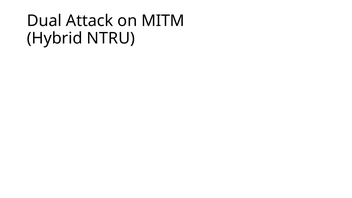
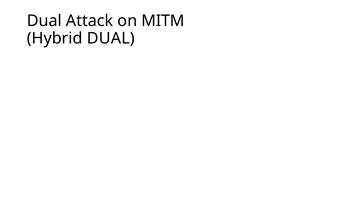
Hybrid NTRU: NTRU -> DUAL (111, 38)
